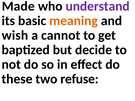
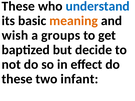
Made: Made -> These (18, 6)
understand colour: purple -> blue (98, 6)
cannot: cannot -> groups (61, 35)
refuse: refuse -> infant (79, 79)
